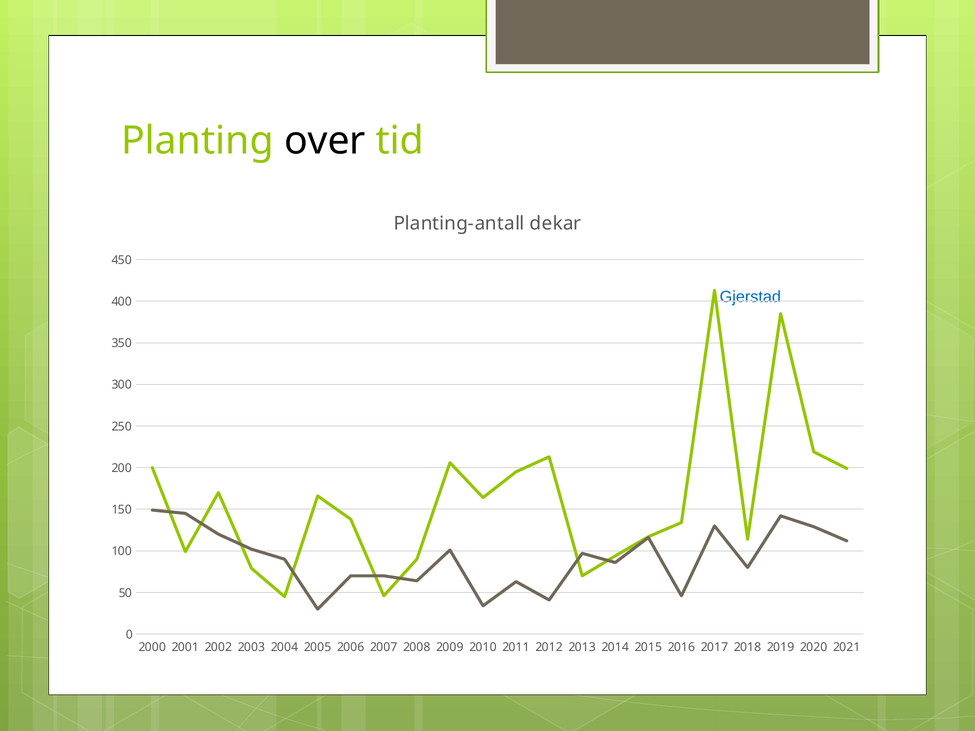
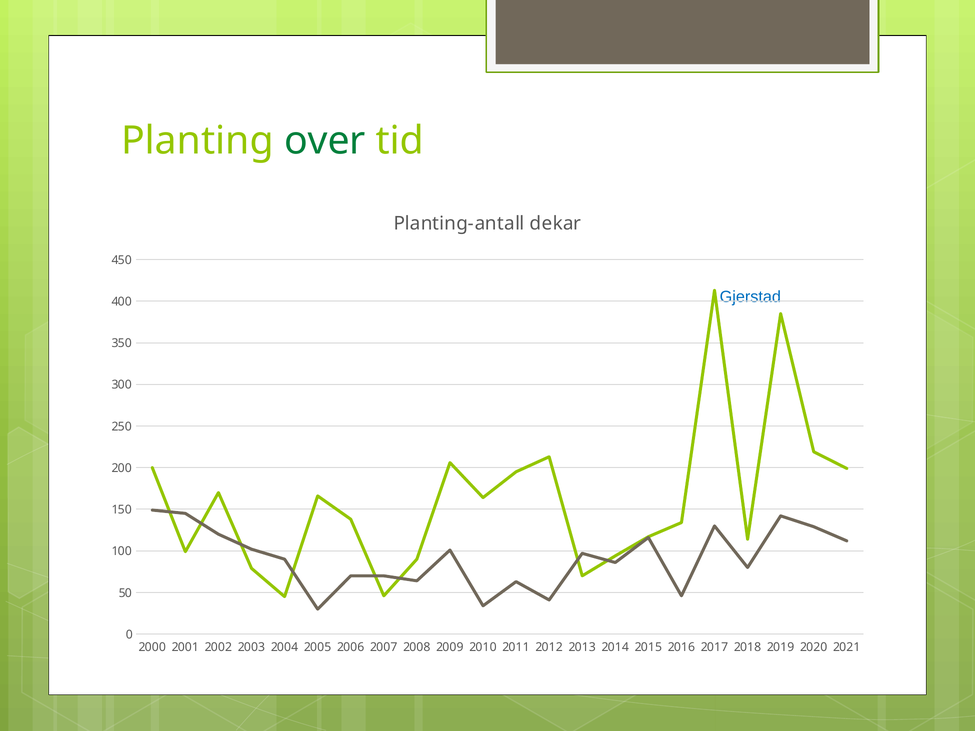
over colour: black -> green (325, 141)
